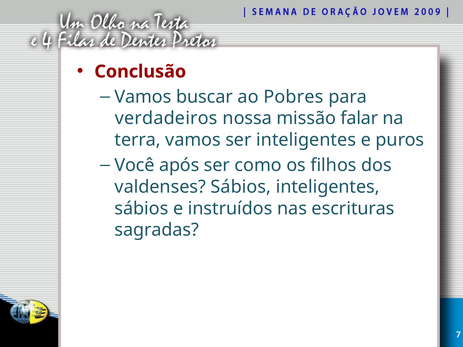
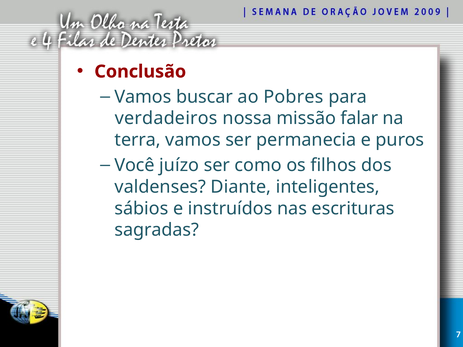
ser inteligentes: inteligentes -> permanecia (306, 140)
após: após -> juízo (179, 165)
valdenses Sábios: Sábios -> Diante (241, 187)
